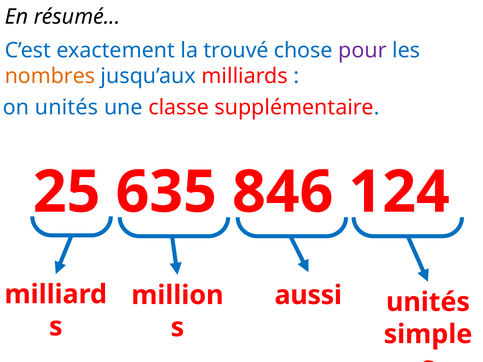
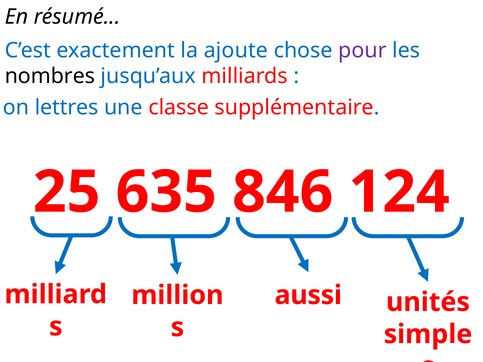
trouvé: trouvé -> ajoute (236, 51)
nombres colour: orange -> black (50, 76)
on unités: unités -> lettres (67, 107)
